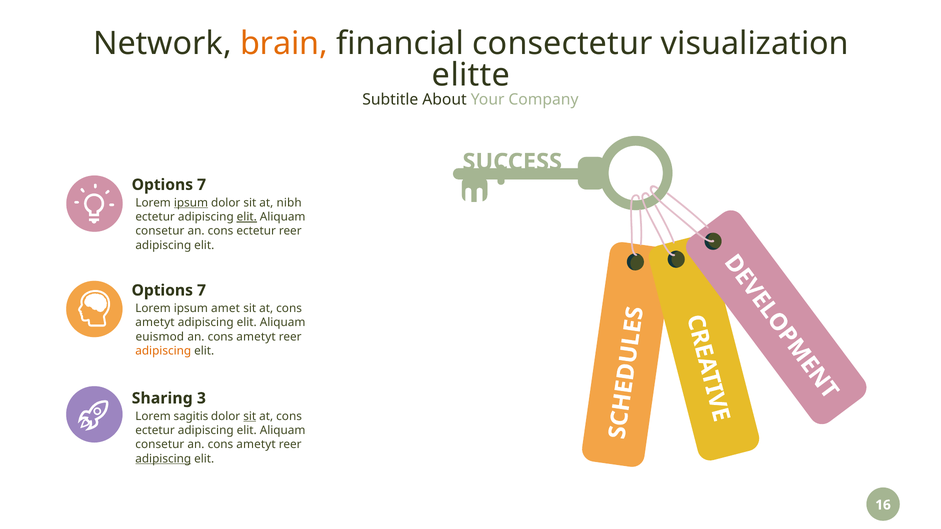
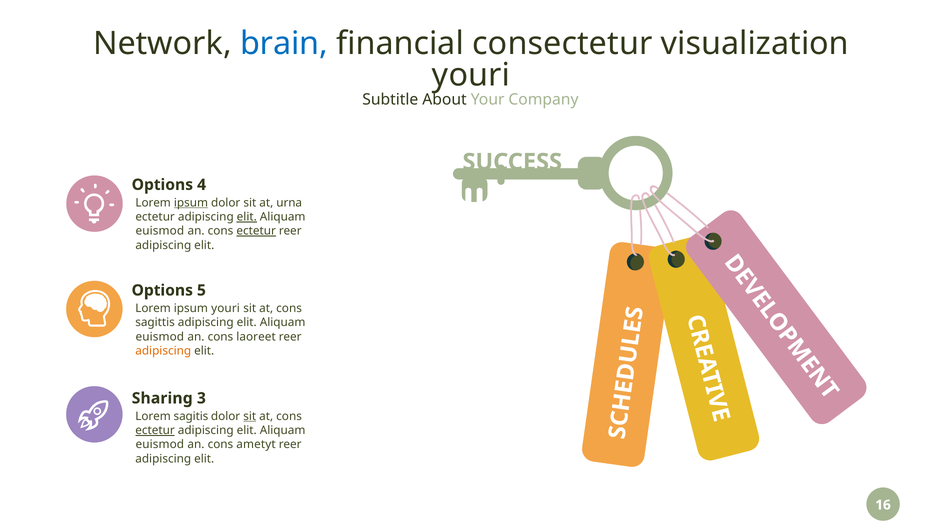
brain colour: orange -> blue (284, 44)
elitte: elitte -> youri (471, 75)
7: 7 -> 4 (202, 185)
nibh: nibh -> urna (289, 203)
consetur: consetur -> euismod (160, 231)
ectetur underline: none -> present (256, 231)
7: 7 -> 5 (201, 291)
ipsum amet: amet -> youri (226, 309)
ametyt: ametyt -> sagittis (155, 323)
ametyt: ametyt -> laoreet (256, 337)
ectetur underline: none -> present (155, 431)
consetur: consetur -> euismod (160, 445)
adipiscing underline: present -> none (163, 459)
